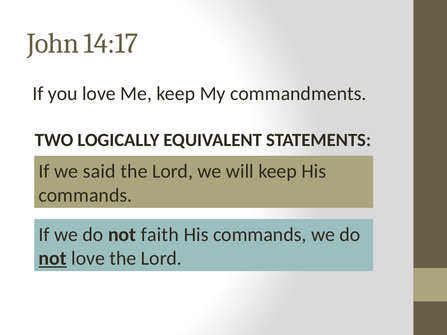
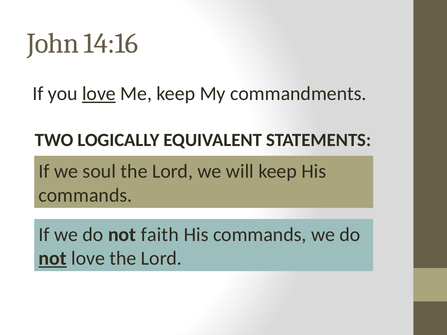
14:17: 14:17 -> 14:16 (111, 43)
love underline: none -> present (99, 94)
said: said -> soul (99, 171)
